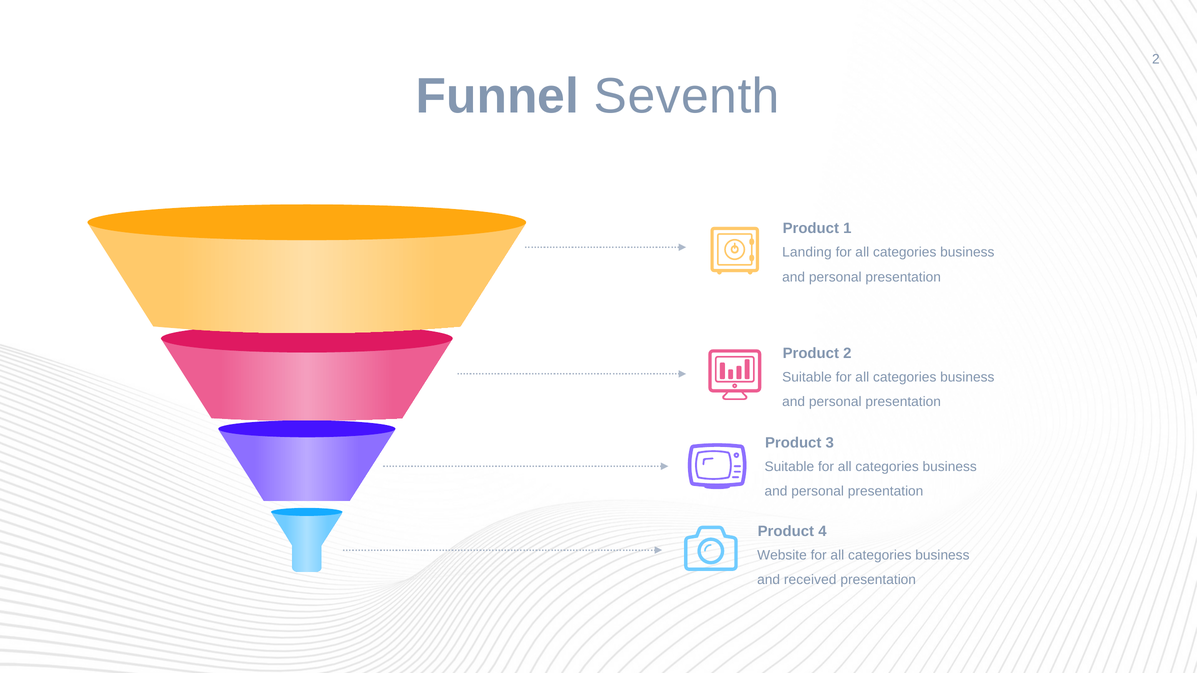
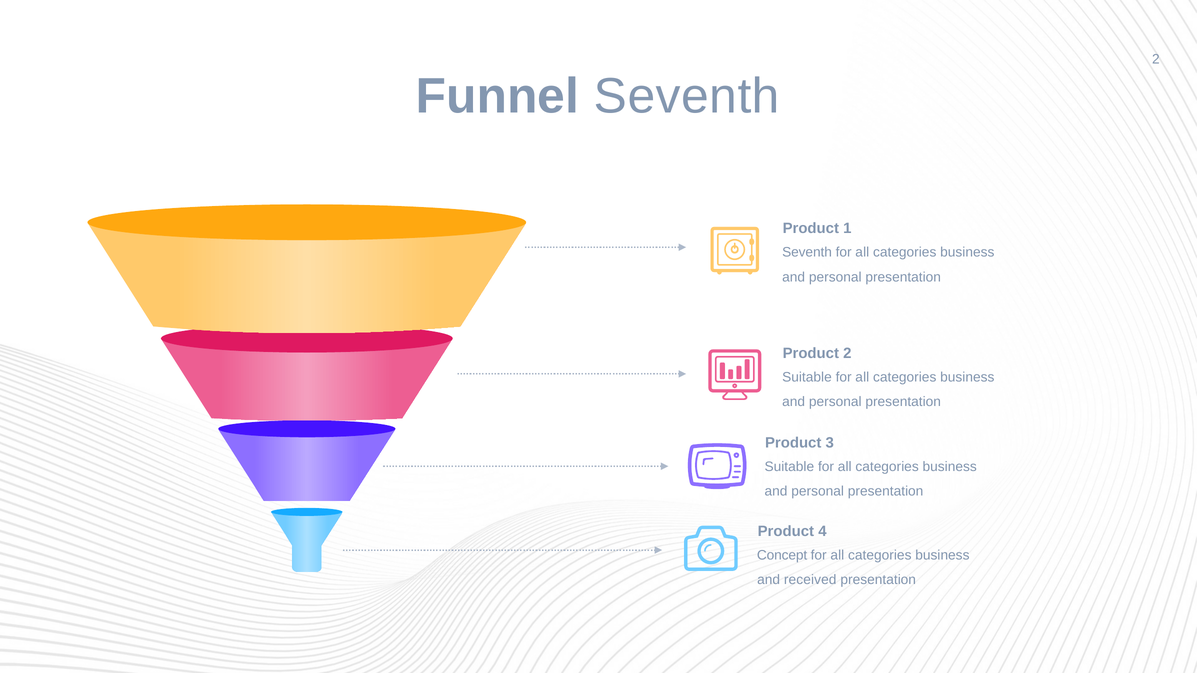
Landing: Landing -> Seventh (807, 252)
Website: Website -> Concept (782, 555)
